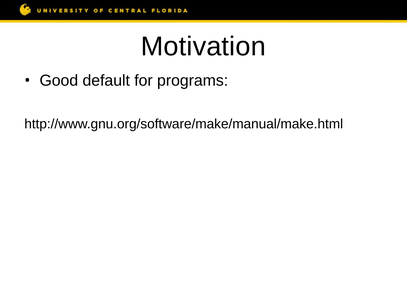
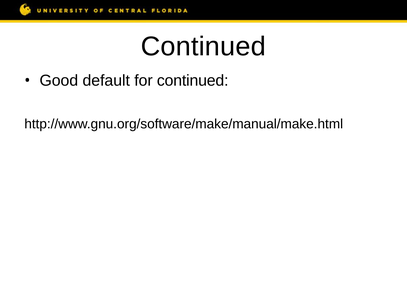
Motivation: Motivation -> Continued (203, 46)
for programs: programs -> continued (193, 81)
